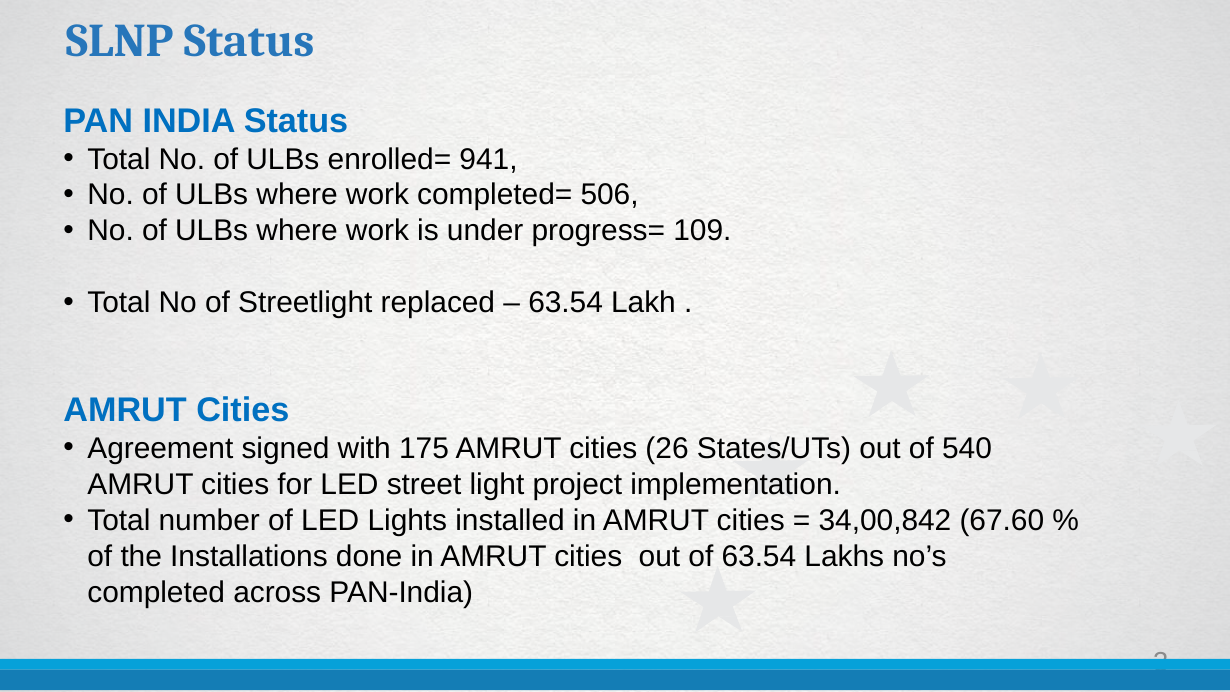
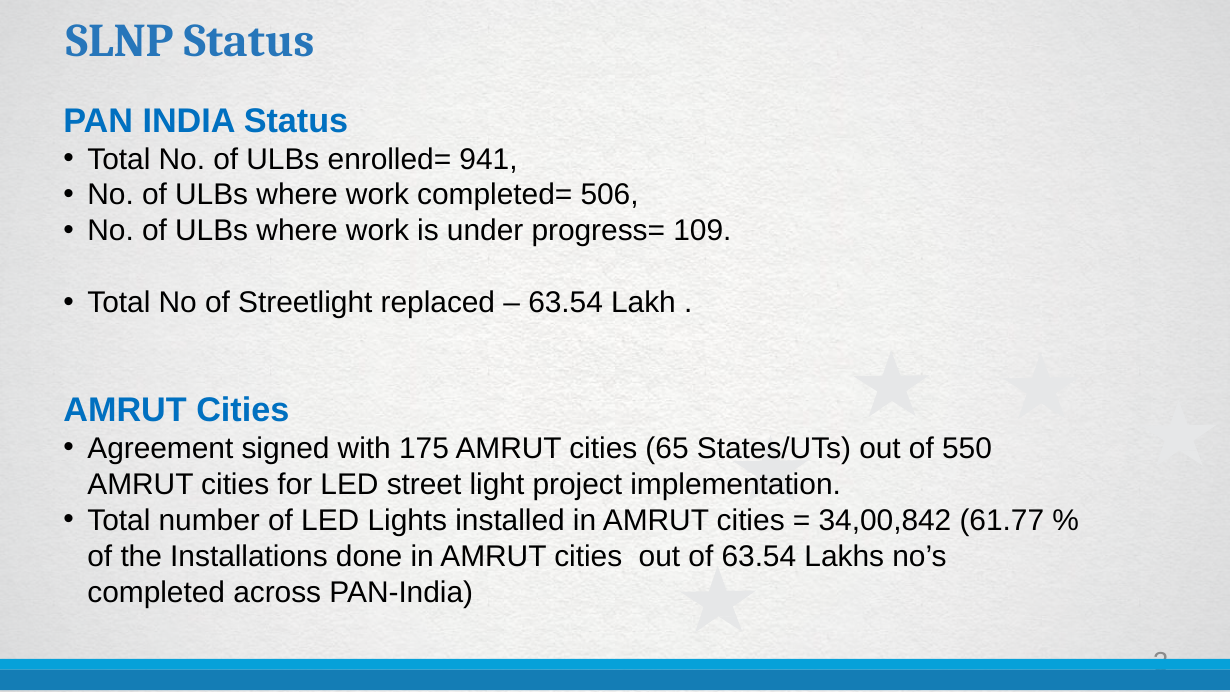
26: 26 -> 65 (667, 449)
540: 540 -> 550 (967, 449)
67.60: 67.60 -> 61.77 (1002, 520)
